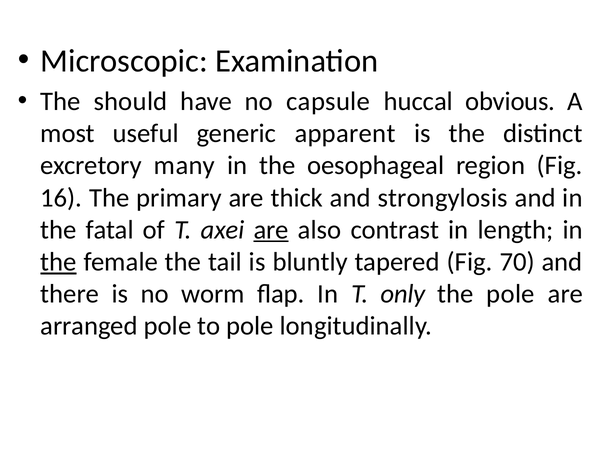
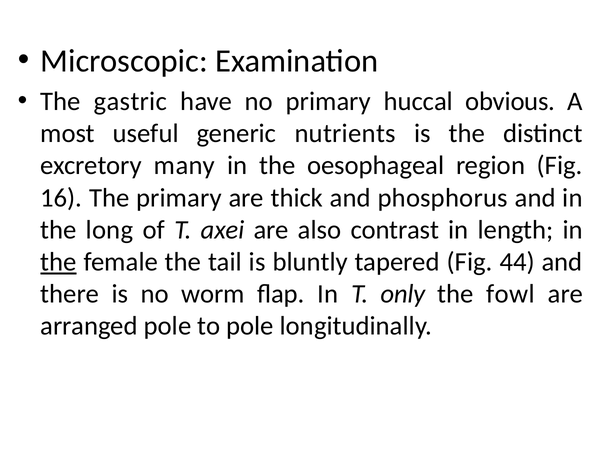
should: should -> gastric (130, 101)
no capsule: capsule -> primary (328, 101)
apparent: apparent -> nutrients (345, 133)
strongylosis: strongylosis -> phosphorus (443, 198)
fatal: fatal -> long (109, 230)
are underline: present -> none (271, 230)
70: 70 -> 44 (517, 262)
the pole: pole -> fowl (511, 294)
